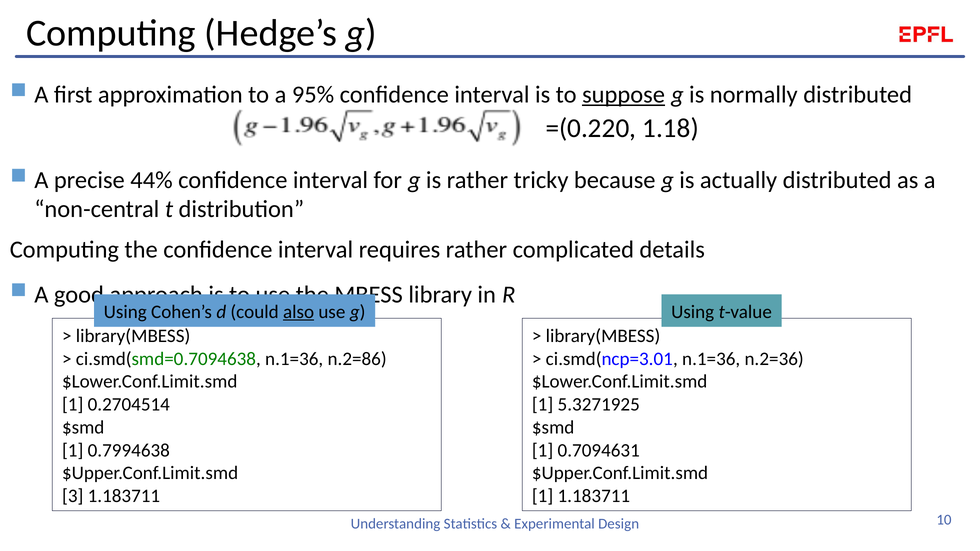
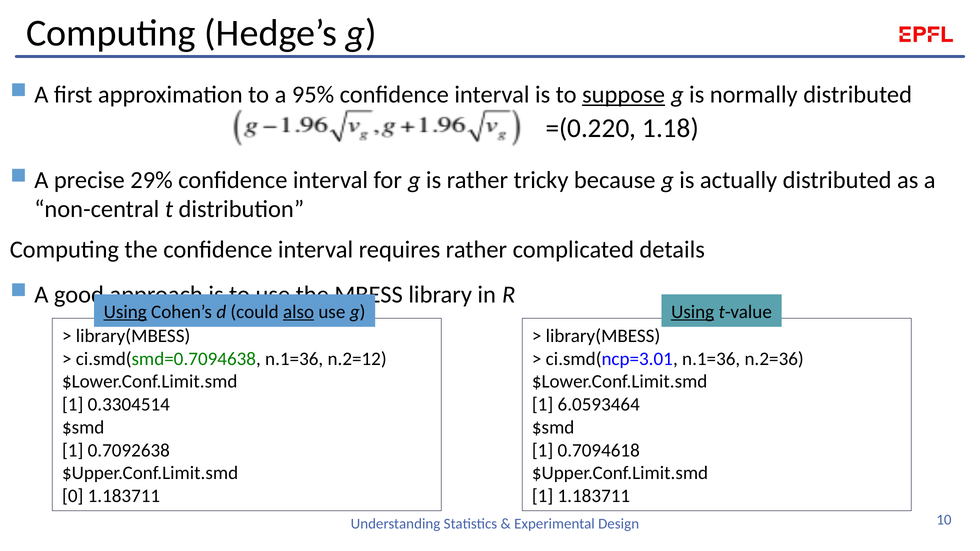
44%: 44% -> 29% (152, 180)
Using underline: none -> present (125, 312)
Using underline: none -> present (693, 312)
n.2=86: n.2=86 -> n.2=12 (357, 359)
0.2704514: 0.2704514 -> 0.3304514 (129, 405)
5.3271925: 5.3271925 -> 6.0593464 (599, 405)
0.7994638: 0.7994638 -> 0.7092638 (129, 450)
0.7094631: 0.7094631 -> 0.7094618 (599, 450)
3: 3 -> 0 (73, 496)
